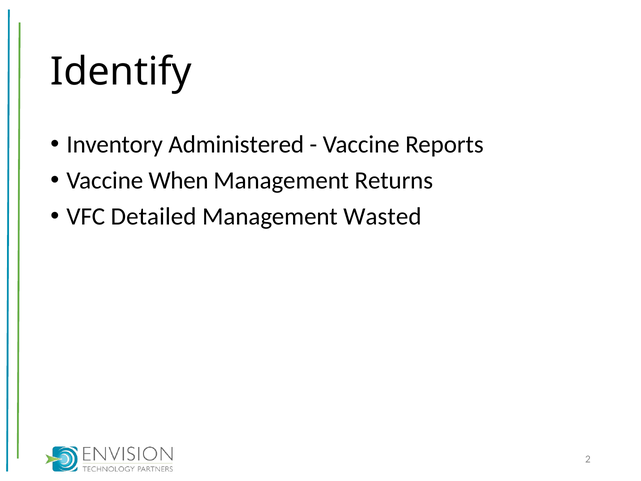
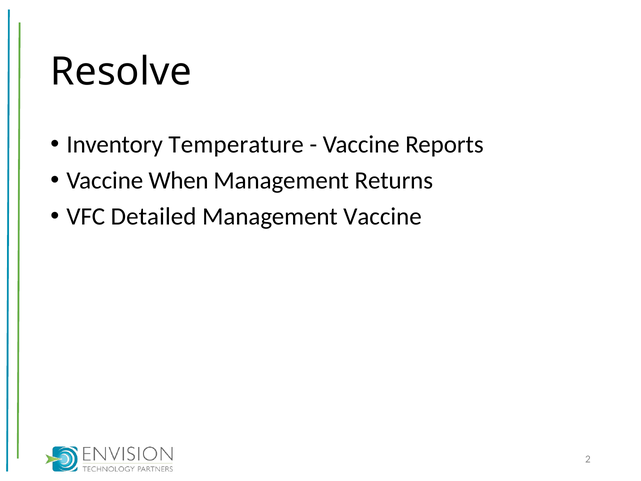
Identify: Identify -> Resolve (121, 72)
Administered: Administered -> Temperature (236, 145)
Management Wasted: Wasted -> Vaccine (382, 216)
